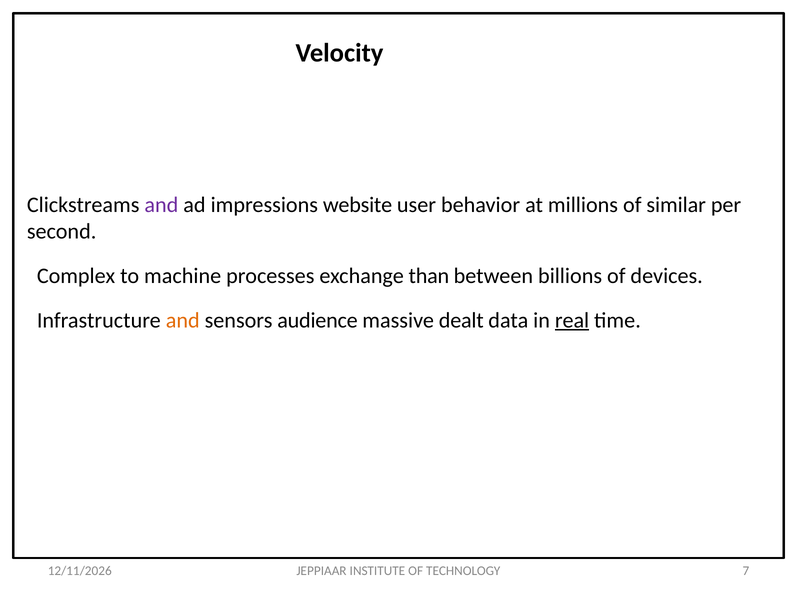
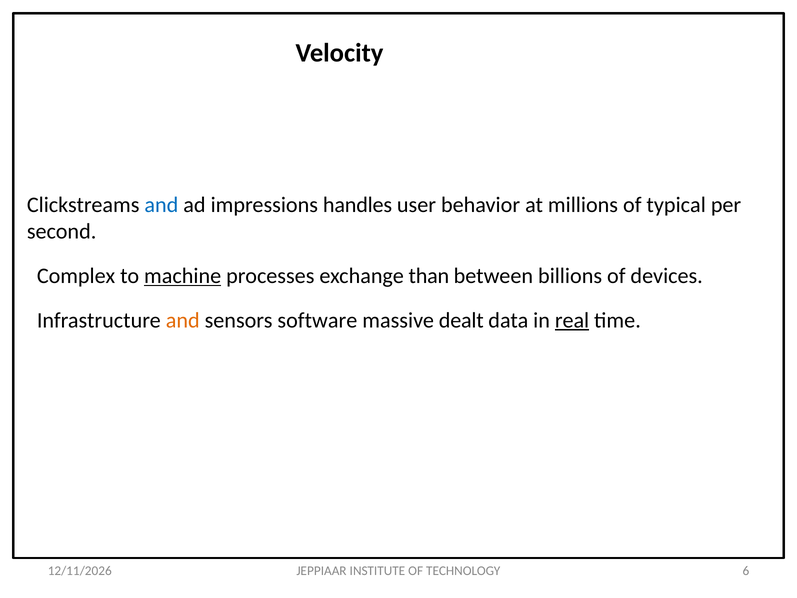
and colour: purple -> blue (161, 205)
website: website -> handles (358, 205)
similar: similar -> typical (676, 205)
machine underline: none -> present (183, 276)
audience: audience -> software (317, 320)
7: 7 -> 6 (746, 571)
